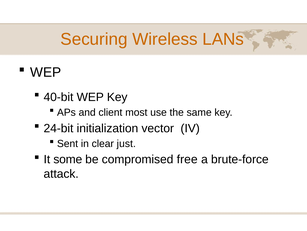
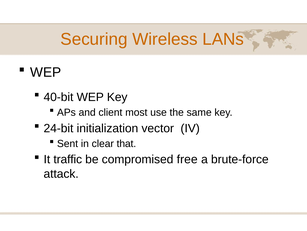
just: just -> that (126, 143)
some: some -> traffic (68, 159)
